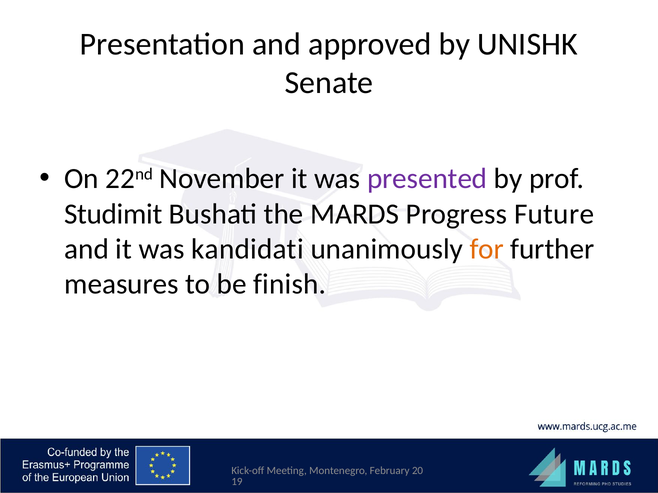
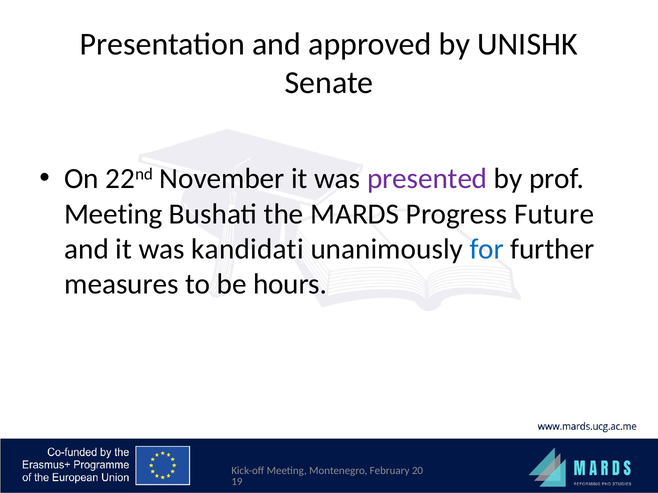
Studimit: Studimit -> Meeting (113, 214)
for colour: orange -> blue (487, 249)
finish: finish -> hours (290, 284)
